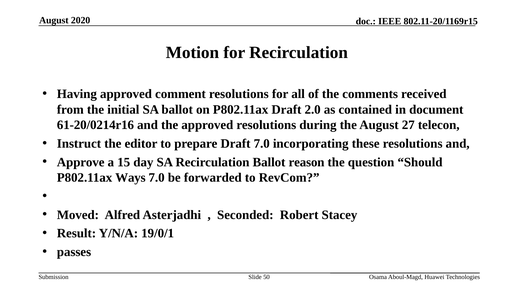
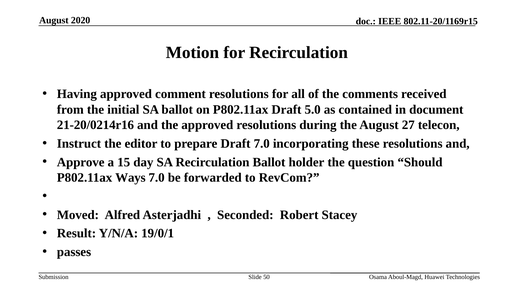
2.0: 2.0 -> 5.0 (313, 109)
61-20/0214r16: 61-20/0214r16 -> 21-20/0214r16 (95, 125)
reason: reason -> holder (307, 162)
